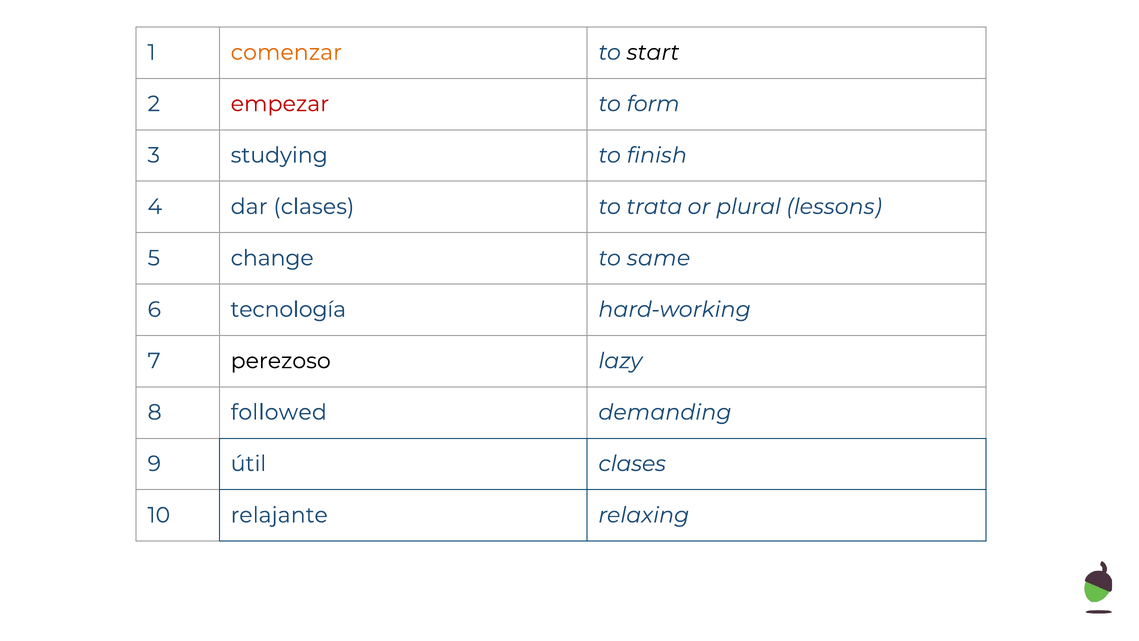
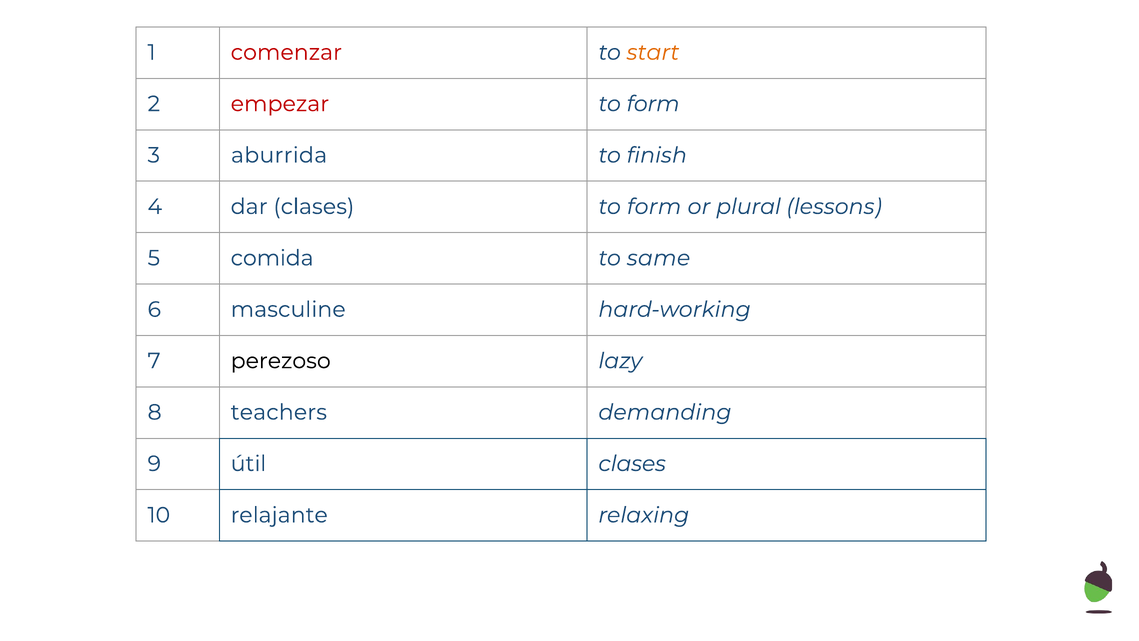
comenzar colour: orange -> red (286, 52)
start colour: black -> orange (653, 52)
studying: studying -> aburrida (279, 155)
clases to trata: trata -> form (654, 207)
change: change -> comida (272, 258)
tecnología: tecnología -> masculine (288, 309)
followed: followed -> teachers (279, 412)
